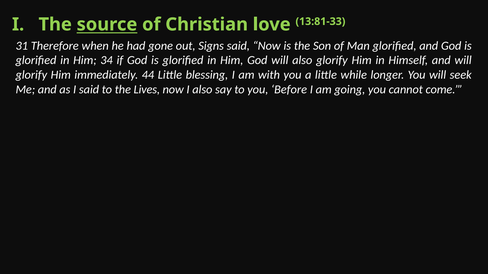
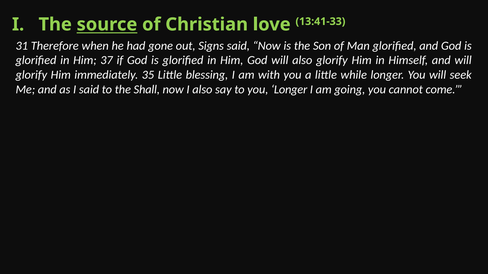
13:81-33: 13:81-33 -> 13:41-33 (320, 22)
34: 34 -> 37 (107, 60)
44: 44 -> 35 (148, 75)
Lives: Lives -> Shall (147, 90)
you Before: Before -> Longer (289, 90)
